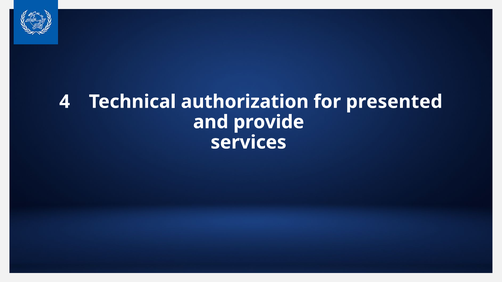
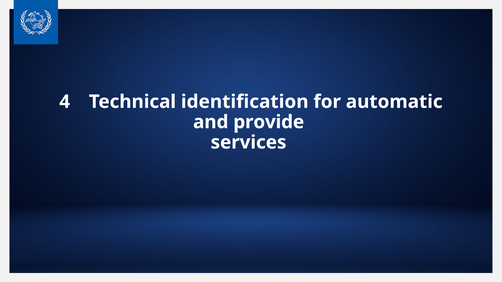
authorization: authorization -> identification (245, 102)
presented: presented -> automatic (394, 102)
